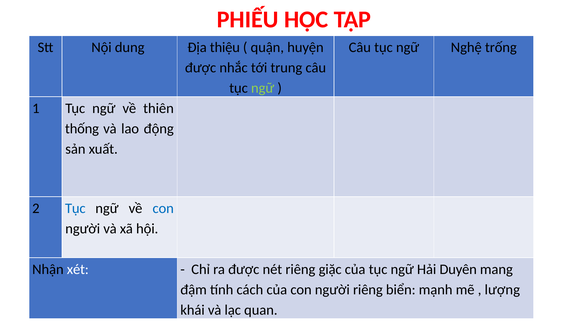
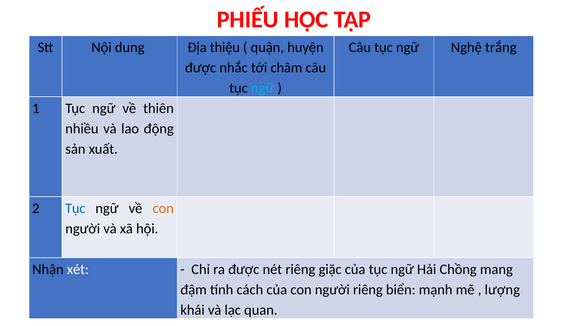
trống: trống -> trắng (501, 47)
trung: trung -> châm (286, 68)
ngữ colour: light green -> light blue (263, 88)
thống: thống -> nhiều (82, 129)
con colour: blue -> orange (163, 208)
Duyên: Duyên -> Chồng (458, 269)
